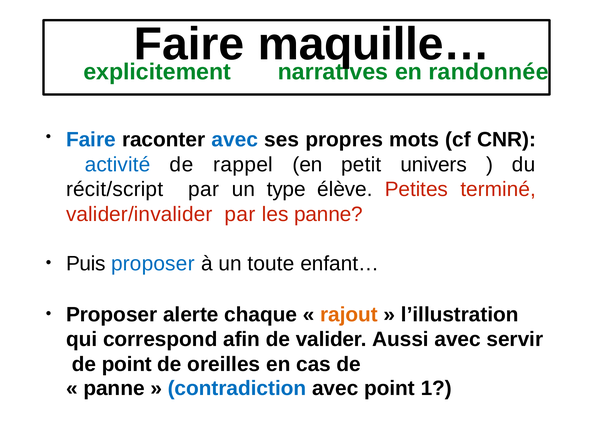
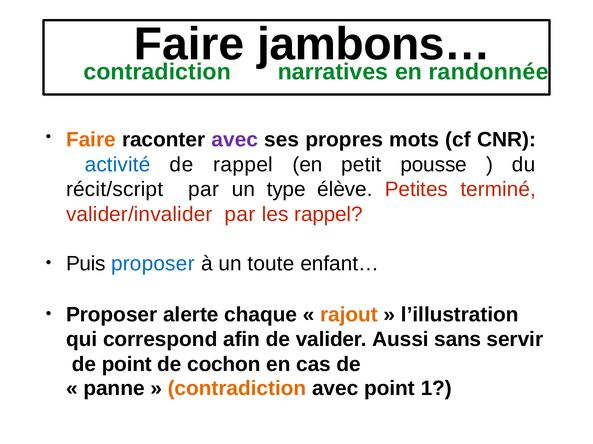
maquille…: maquille… -> jambons… (374, 44)
explicitement: explicitement -> contradiction (157, 72)
Faire colour: blue -> orange (91, 140)
avec colour: blue -> purple (235, 140)
univers: univers -> pousse (434, 165)
les panne: panne -> rappel (328, 215)
Aussi avec: avec -> sans (458, 340)
oreilles: oreilles -> cochon (224, 365)
contradiction colour: blue -> orange (237, 389)
